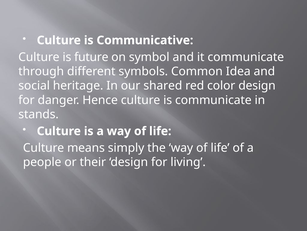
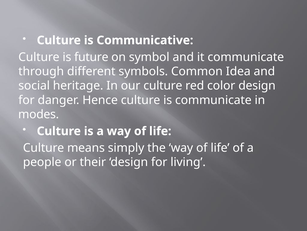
our shared: shared -> culture (163, 85)
stands: stands -> modes (39, 114)
